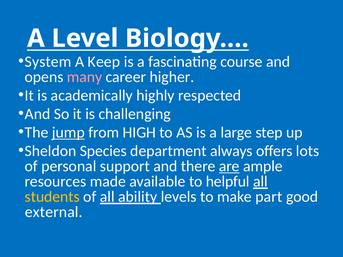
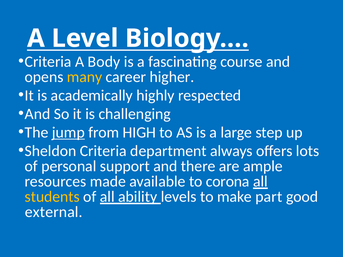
System: System -> Criteria (48, 62)
Keep: Keep -> Body (104, 62)
many colour: pink -> yellow (85, 77)
Sheldon Species: Species -> Criteria (103, 151)
are underline: present -> none (229, 166)
helpful: helpful -> corona (228, 182)
